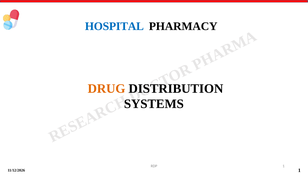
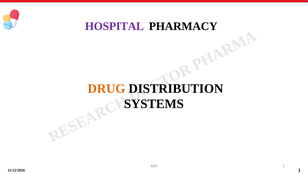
HOSPITAL colour: blue -> purple (114, 26)
